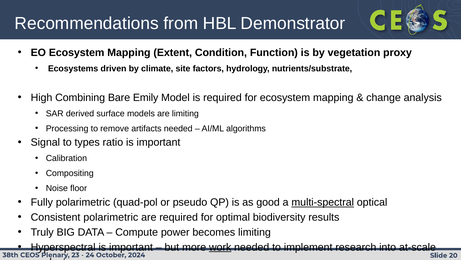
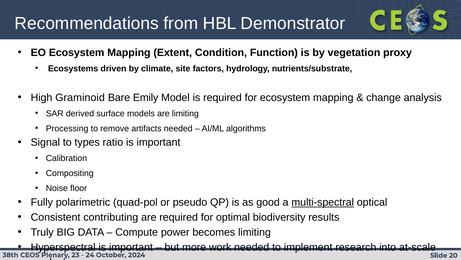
Combining: Combining -> Graminoid (80, 97)
Consistent polarimetric: polarimetric -> contributing (111, 217)
work underline: present -> none (220, 247)
